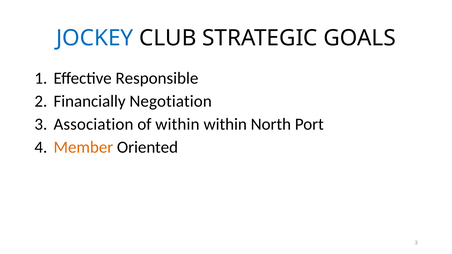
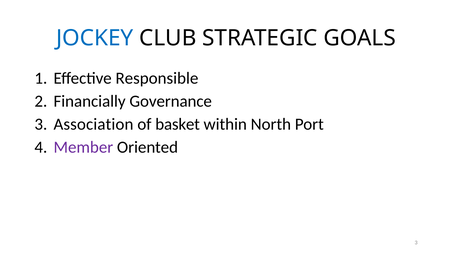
Negotiation: Negotiation -> Governance (171, 101)
of within: within -> basket (178, 124)
Member colour: orange -> purple (83, 147)
